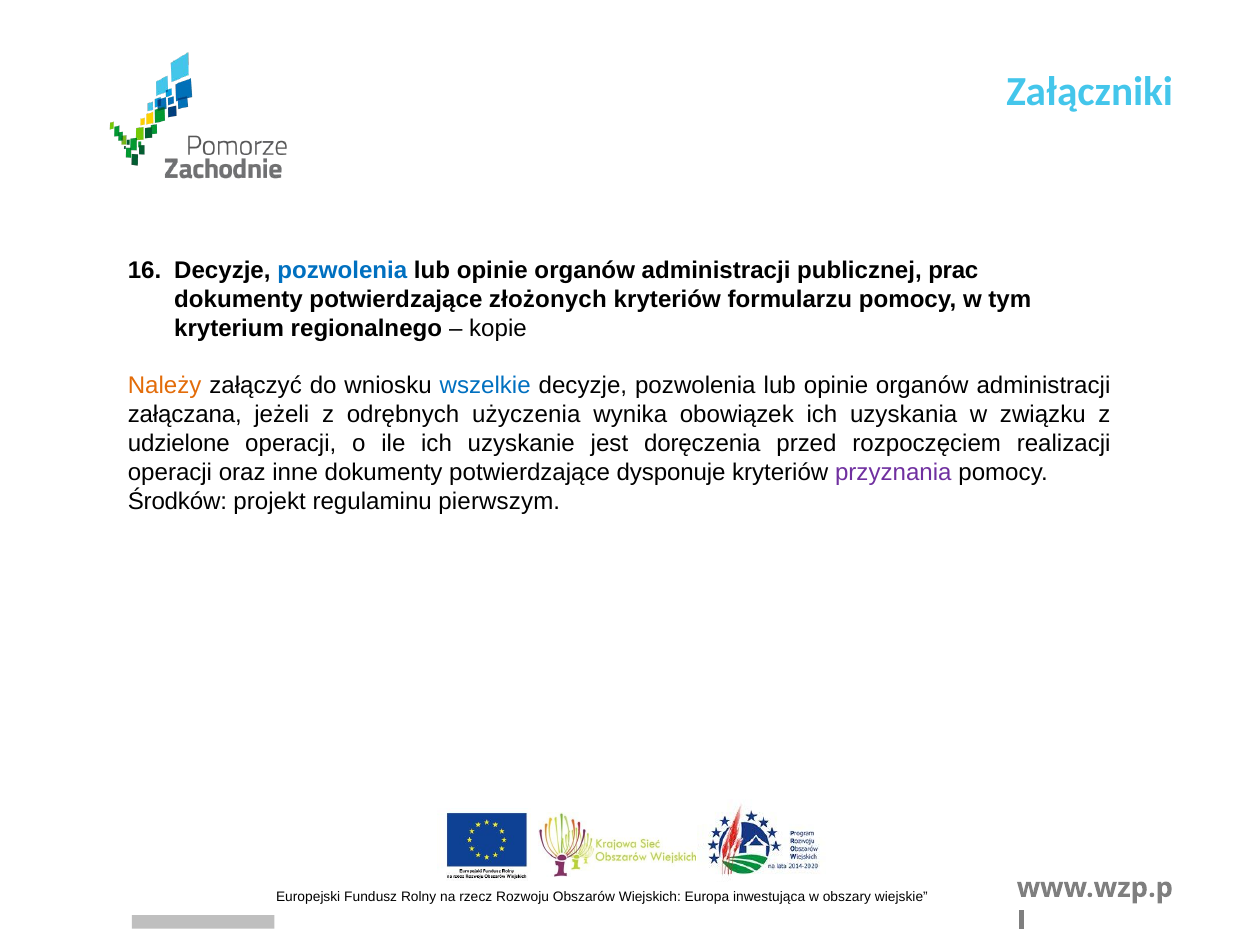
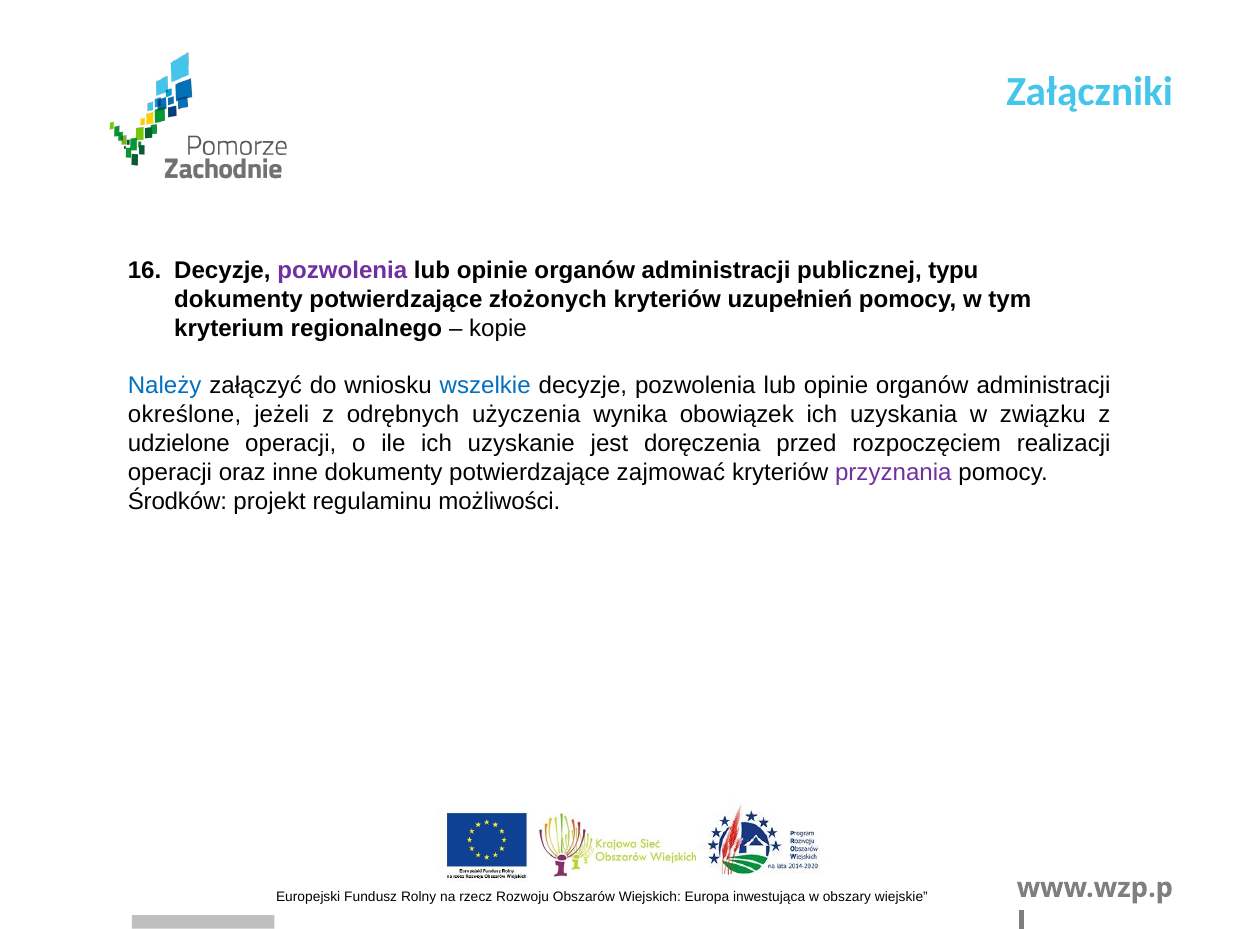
pozwolenia colour: blue -> purple (342, 270)
prac: prac -> typu (953, 270)
formularzu: formularzu -> uzupełnień (790, 299)
Należy colour: orange -> blue (165, 386)
załączana: załączana -> określone (185, 415)
dysponuje: dysponuje -> zajmować (671, 473)
pierwszym: pierwszym -> możliwości (499, 501)
